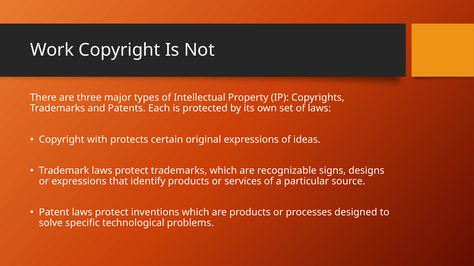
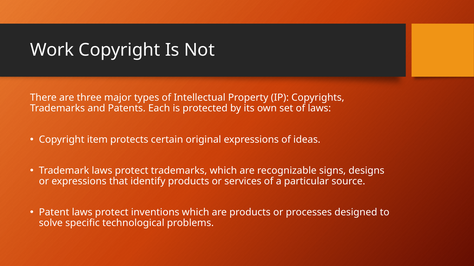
with: with -> item (97, 140)
